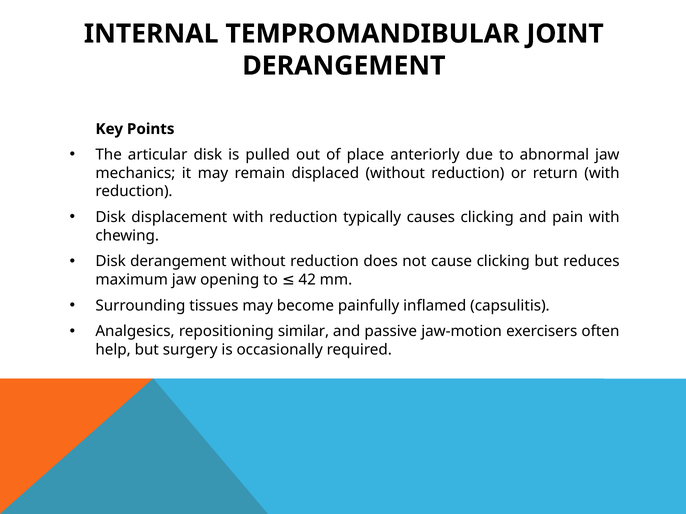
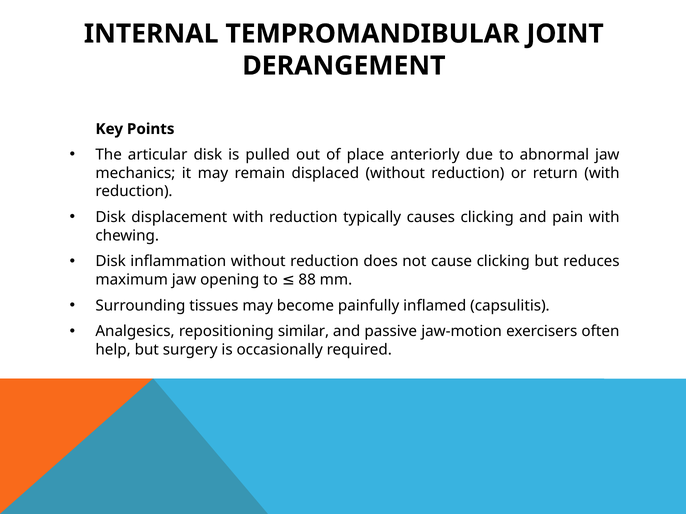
Disk derangement: derangement -> inflammation (178, 262)
42: 42 -> 88 (307, 280)
